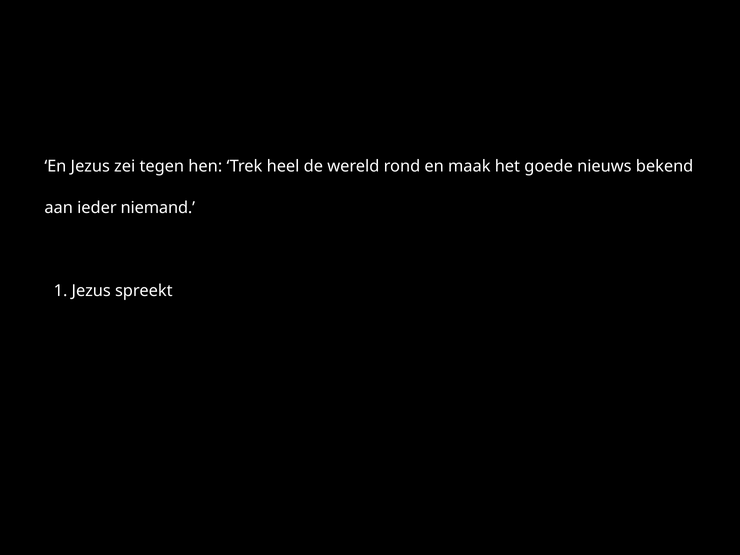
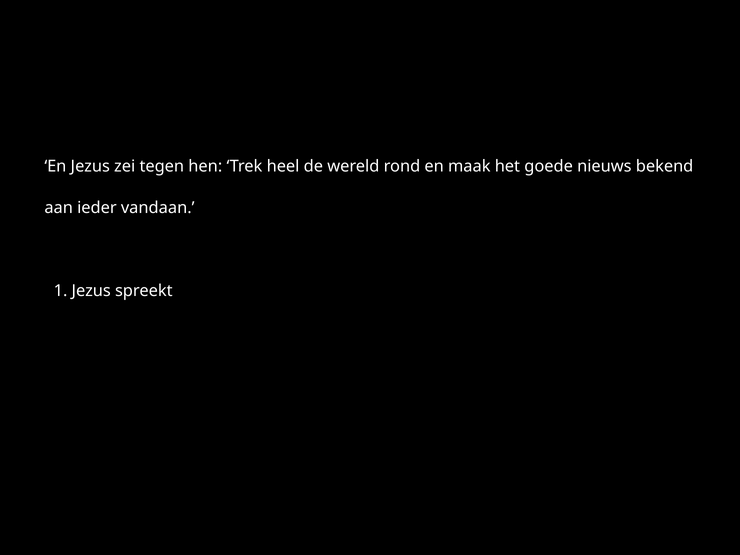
niemand: niemand -> vandaan (158, 208)
